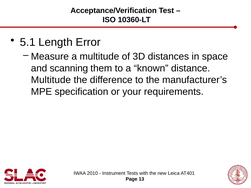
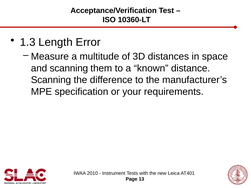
5.1: 5.1 -> 1.3 (28, 42)
Multitude: Multitude -> Scanning (51, 80)
